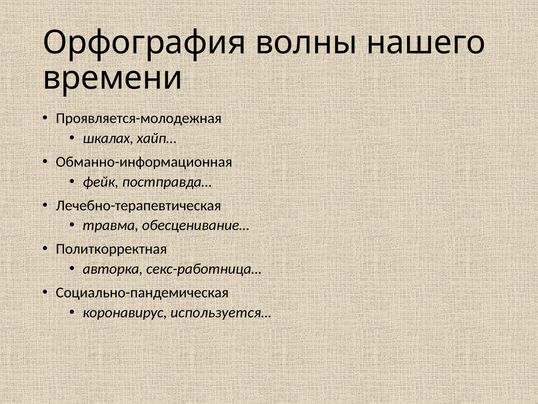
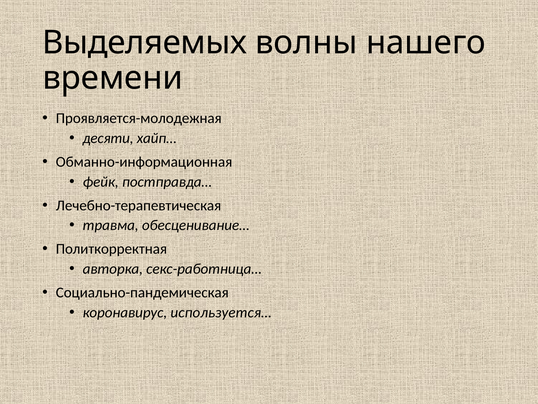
Орфография: Орфография -> Выделяемых (145, 43)
шкалах: шкалах -> десяти (108, 138)
